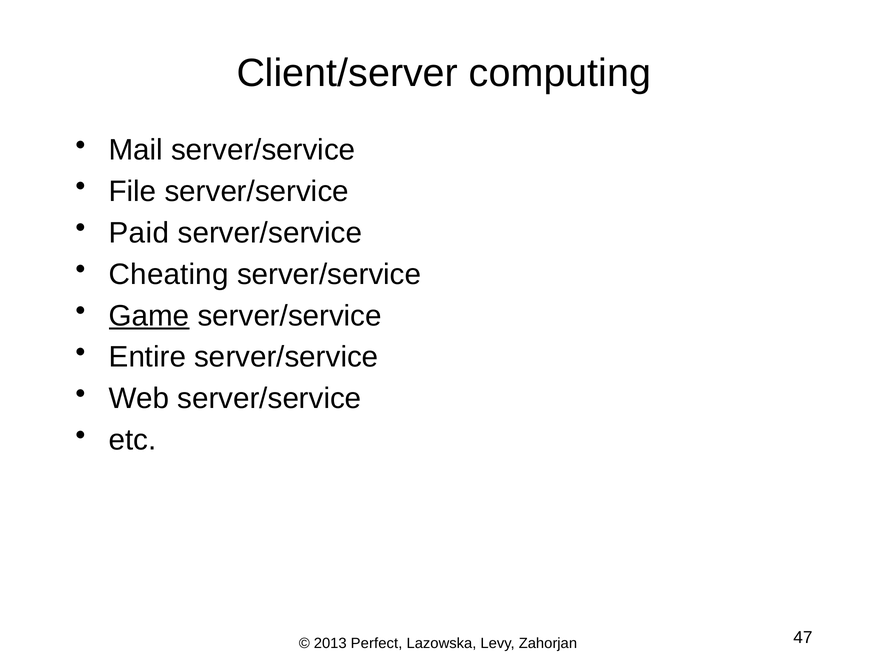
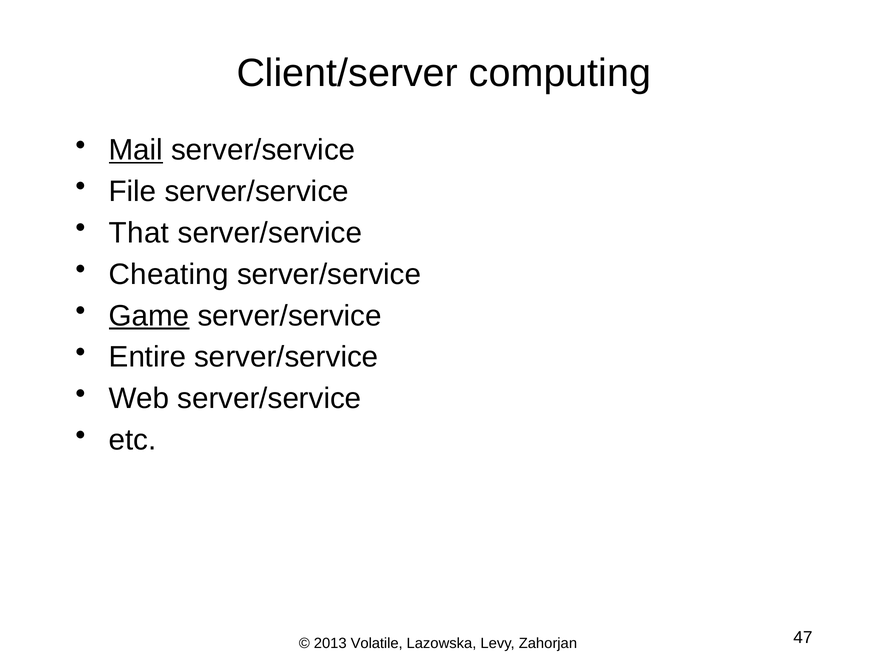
Mail underline: none -> present (136, 150)
Paid: Paid -> That (139, 233)
Perfect: Perfect -> Volatile (377, 643)
